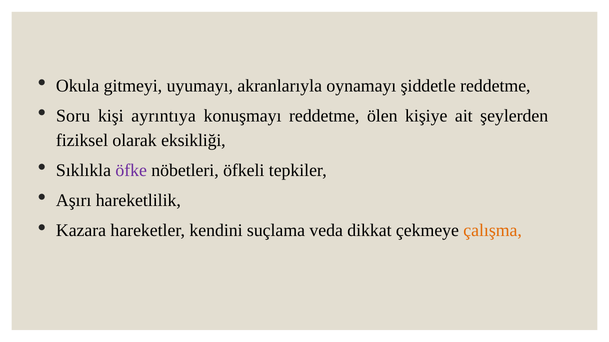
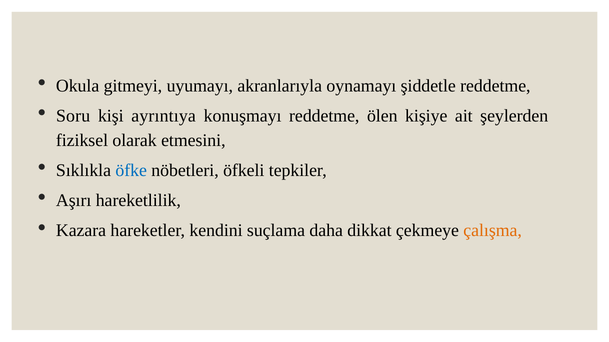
eksikliği: eksikliği -> etmesini (193, 140)
öfke colour: purple -> blue (131, 171)
veda: veda -> daha (326, 231)
